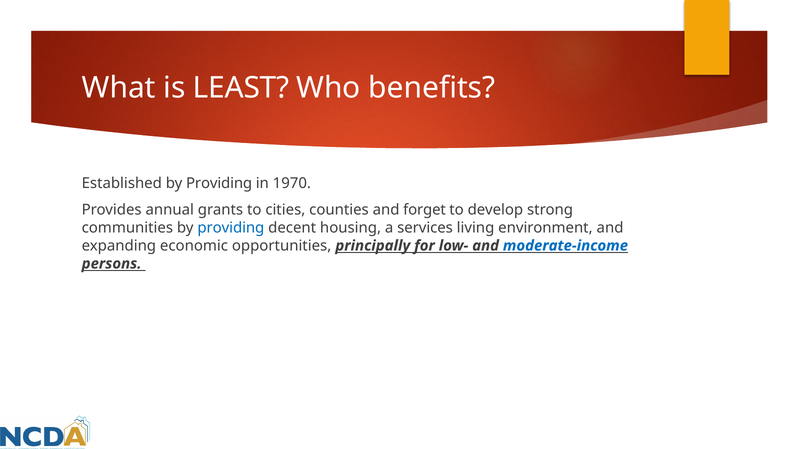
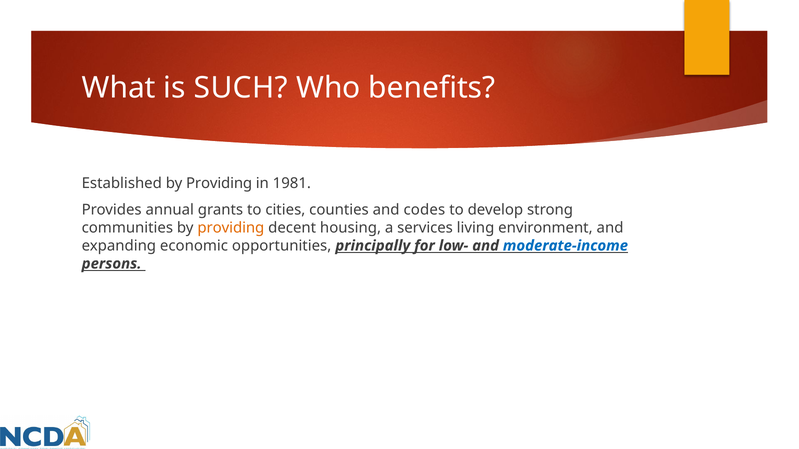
LEAST: LEAST -> SUCH (241, 88)
1970: 1970 -> 1981 (292, 184)
forget: forget -> codes (424, 210)
providing colour: blue -> orange (231, 228)
